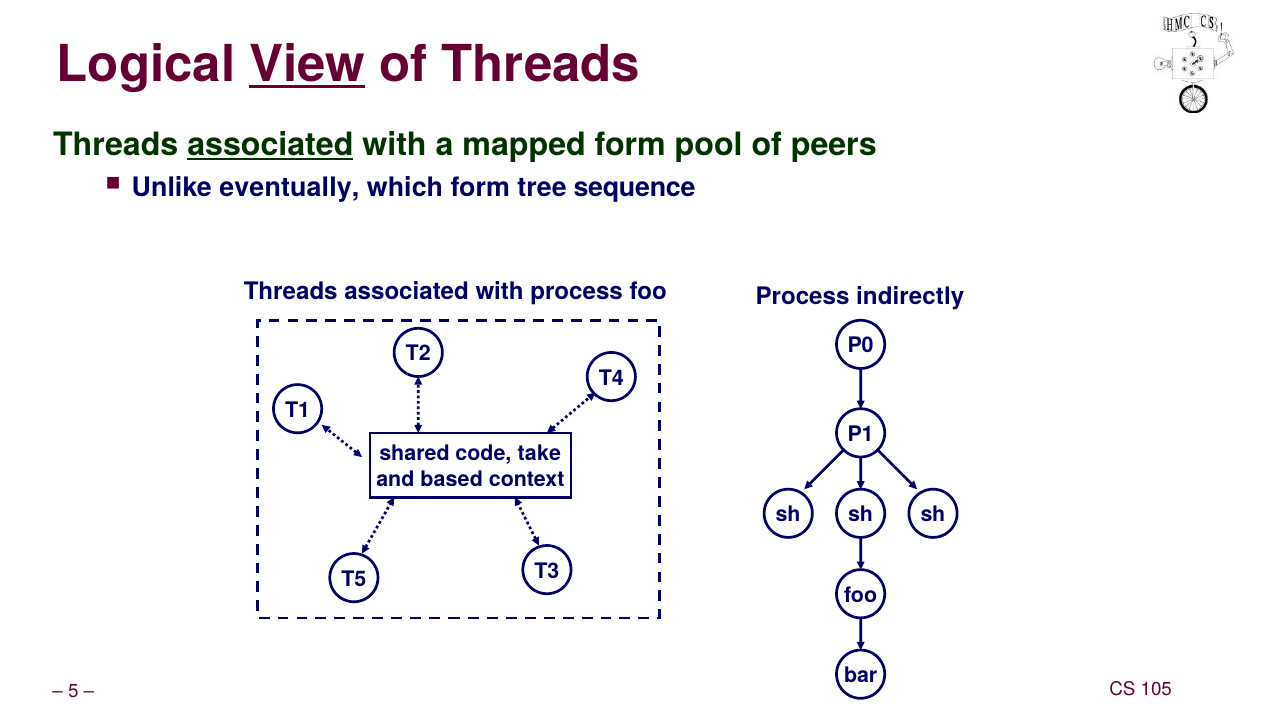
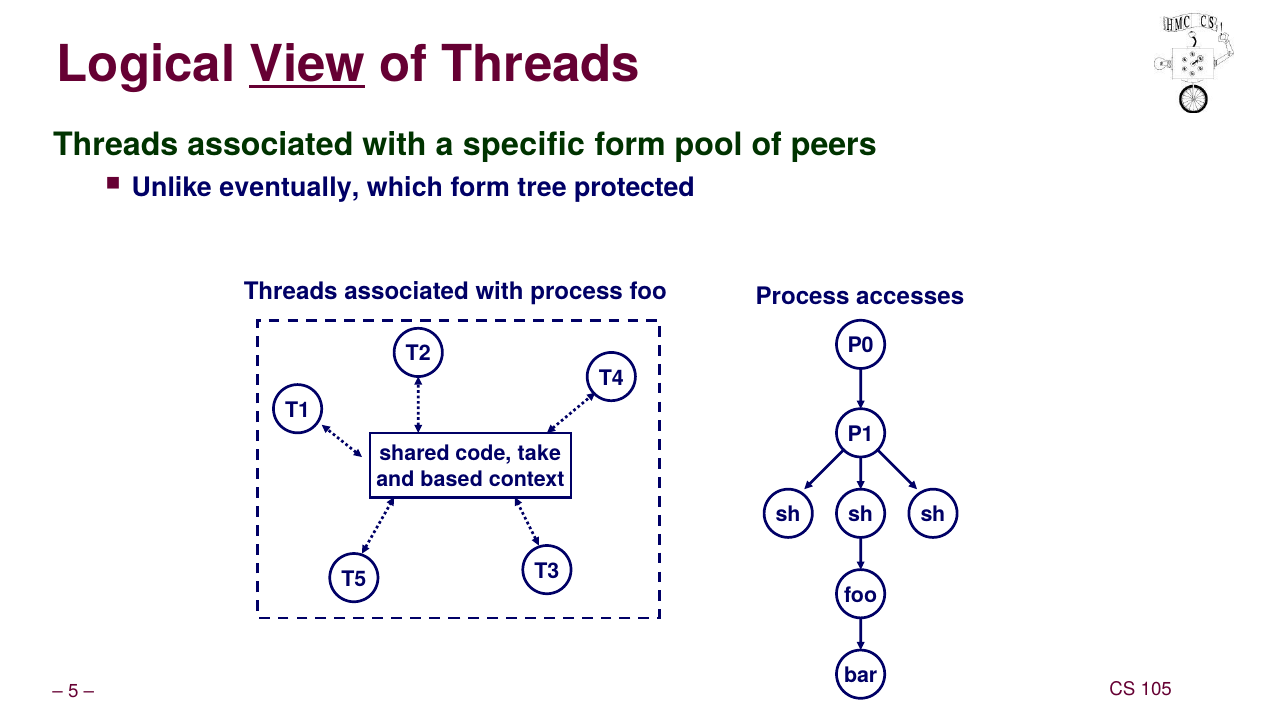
associated underline: present -> none (270, 145)
mapped: mapped -> specific (524, 145)
sequence: sequence -> protected (634, 188)
indirectly: indirectly -> accesses (910, 296)
